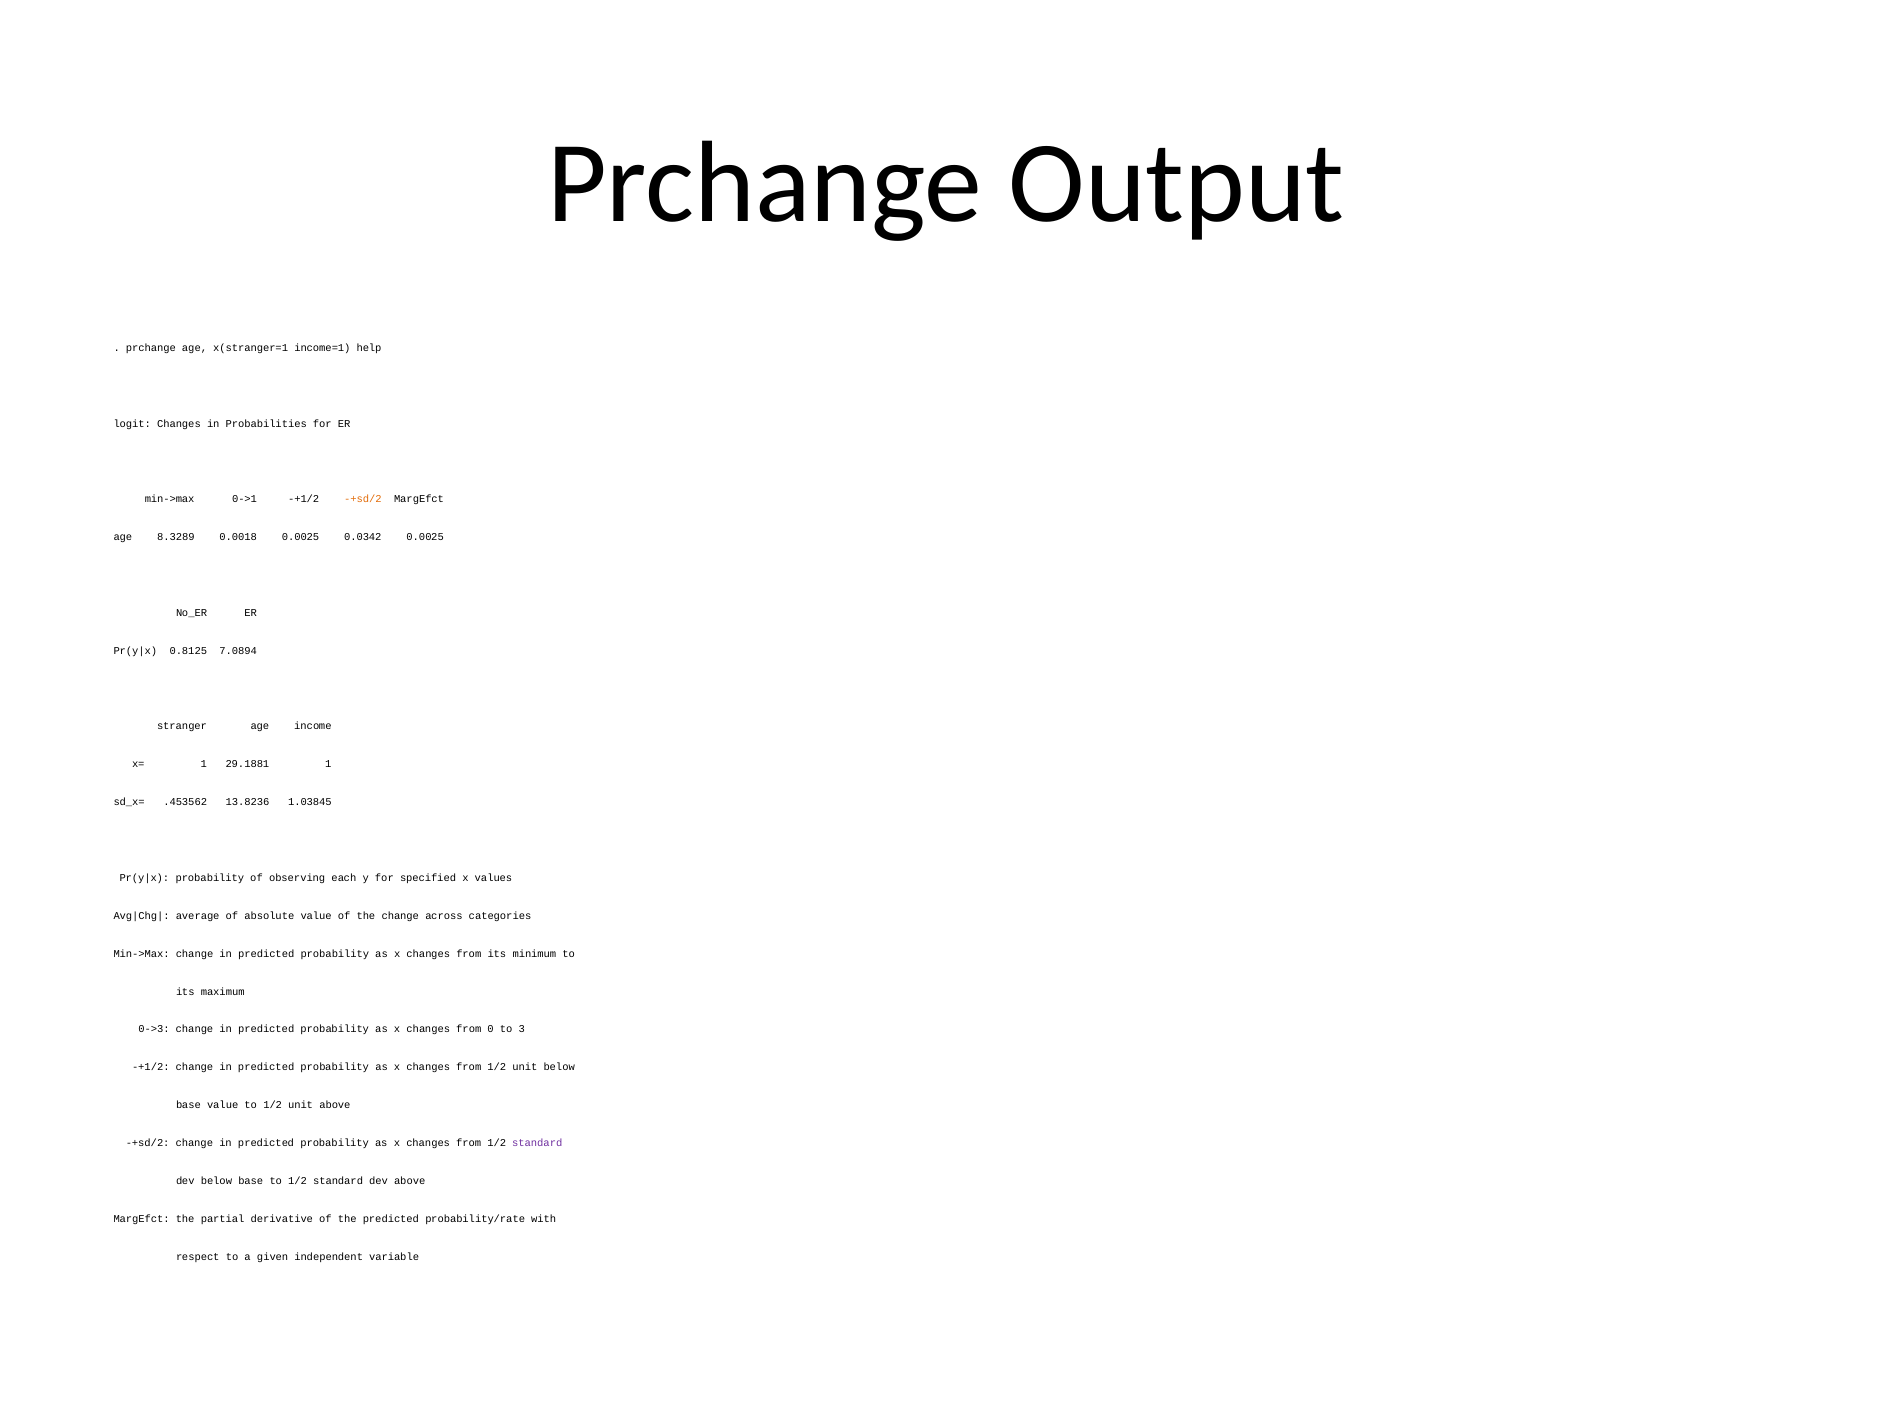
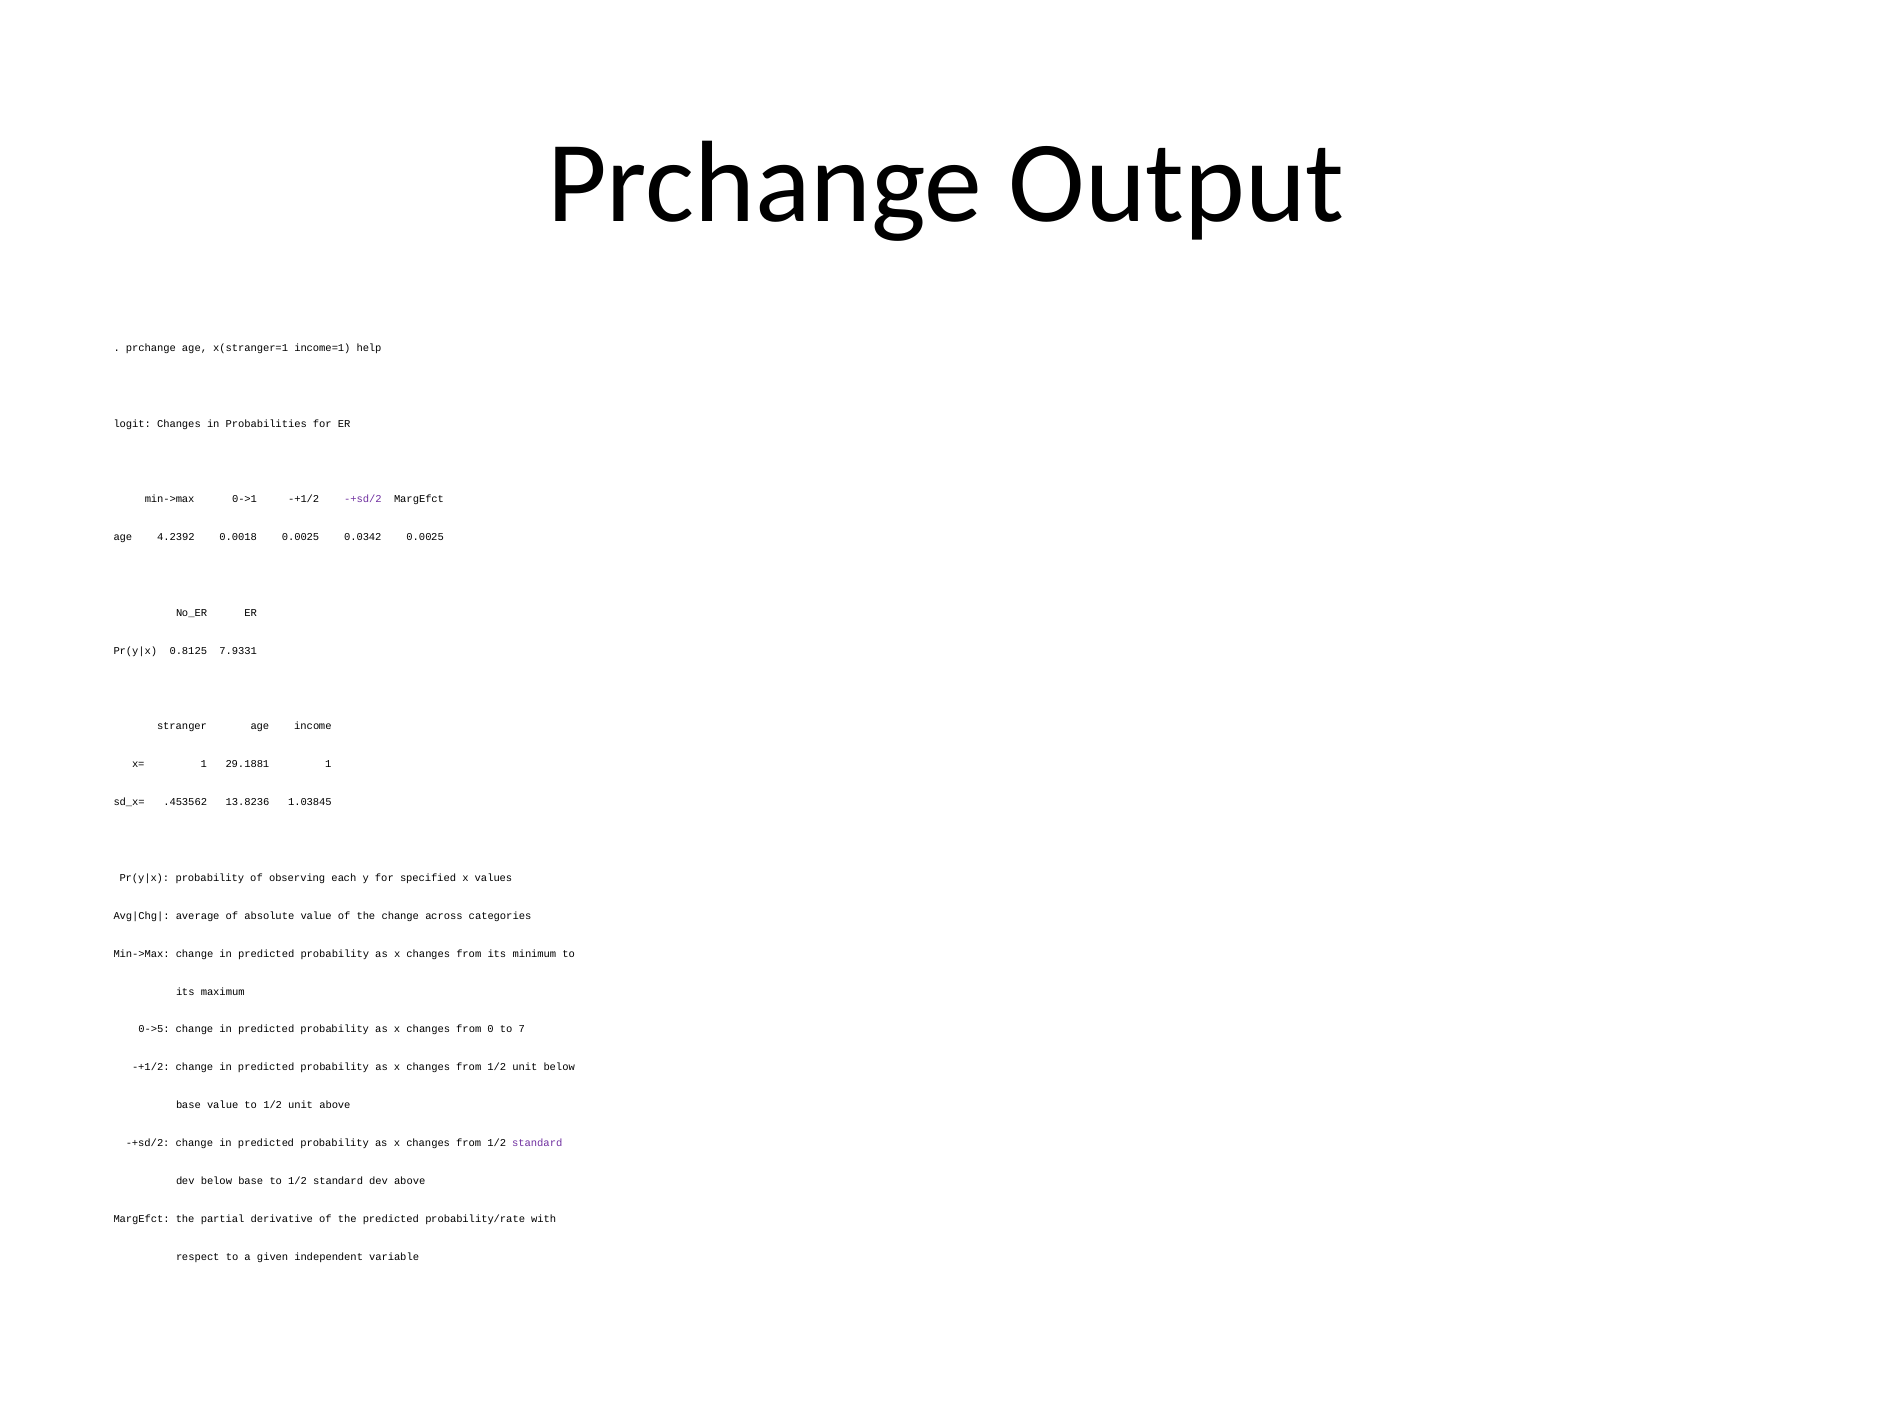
-+sd/2 colour: orange -> purple (363, 499)
8.3289: 8.3289 -> 4.2392 (176, 537)
7.0894: 7.0894 -> 7.9331 (238, 651)
0->3: 0->3 -> 0->5 (154, 1029)
3: 3 -> 7 (522, 1029)
